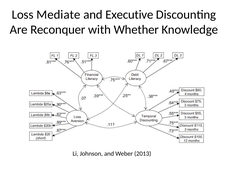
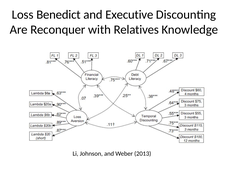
Mediate: Mediate -> Benedict (58, 15)
Whether: Whether -> Relatives (136, 30)
